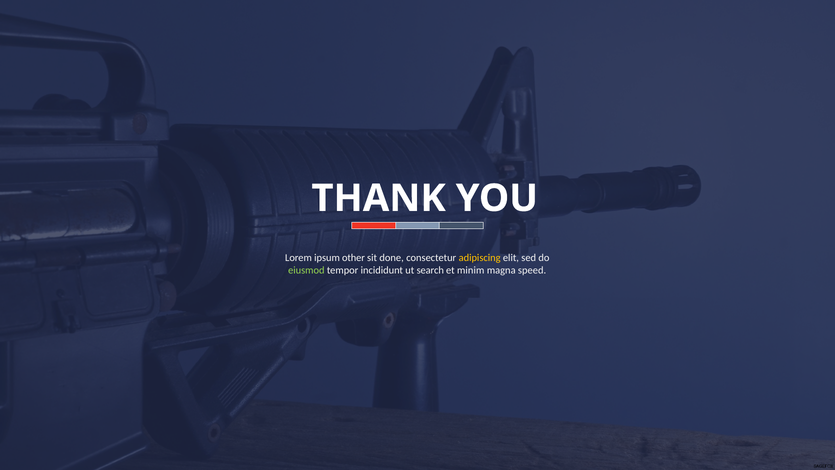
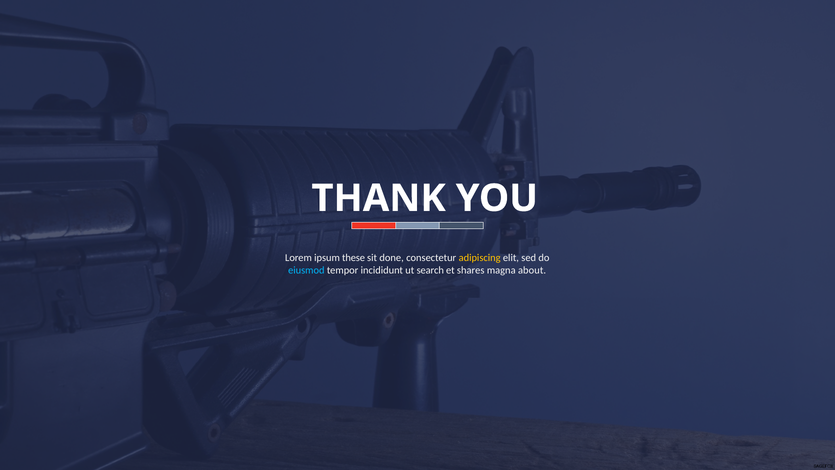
other: other -> these (354, 258)
eiusmod colour: light green -> light blue (306, 270)
minim: minim -> shares (471, 270)
speed: speed -> about (532, 270)
